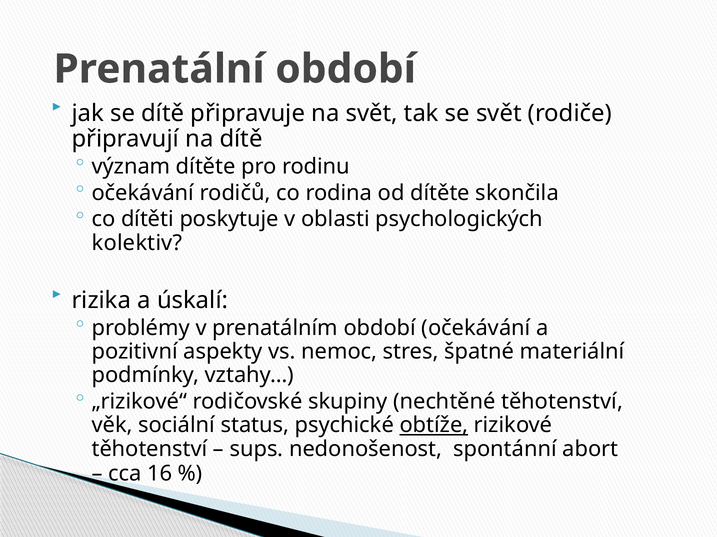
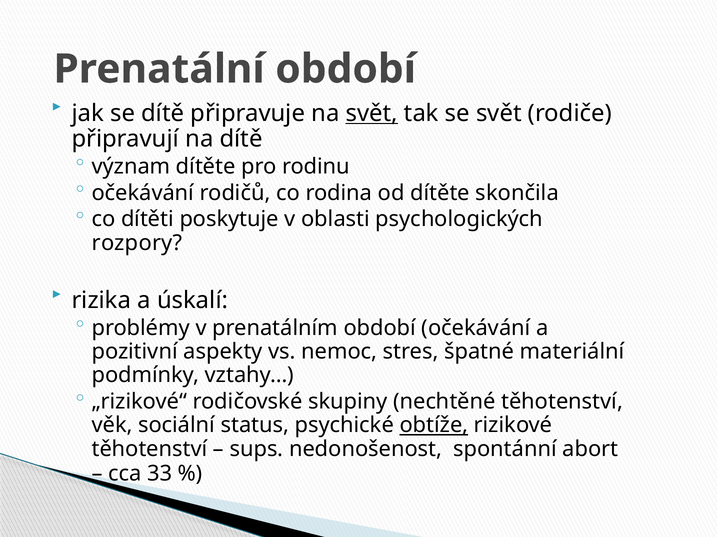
svět underline: none -> present (372, 113)
kolektiv: kolektiv -> rozpory (137, 243)
16: 16 -> 33 (160, 474)
